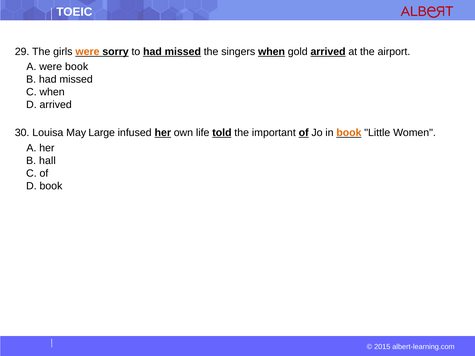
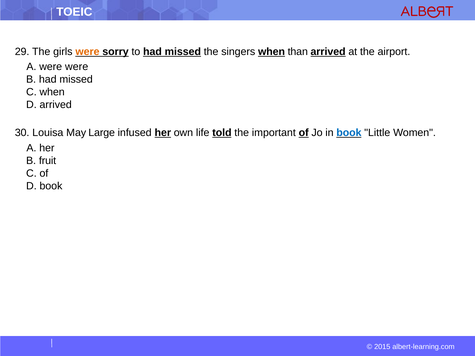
gold: gold -> than (298, 52)
were book: book -> were (77, 67)
book colour: orange -> blue (349, 133)
hall: hall -> fruit (48, 161)
